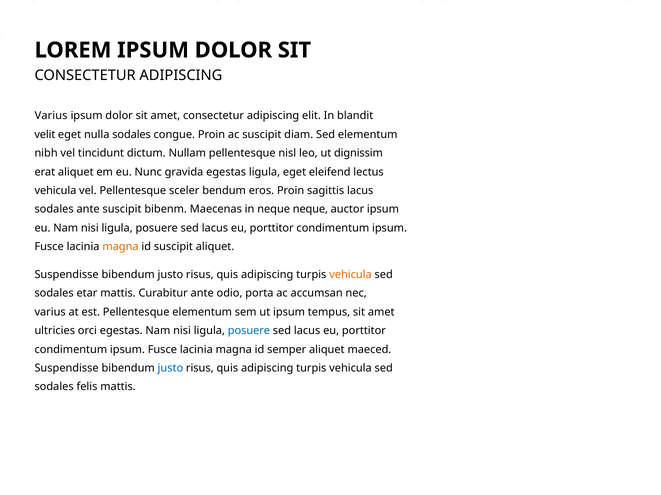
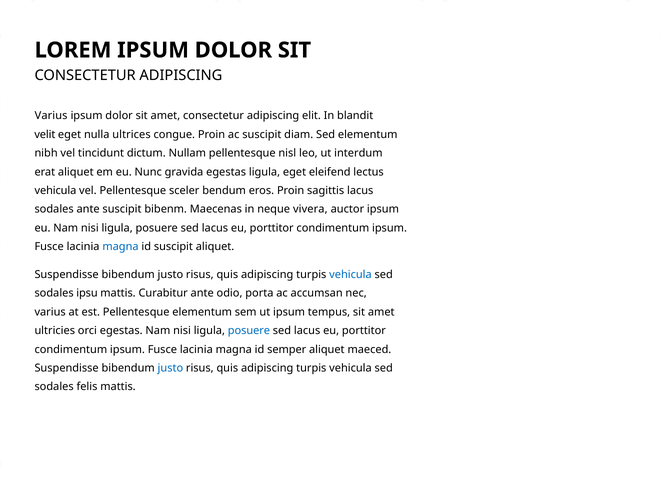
nulla sodales: sodales -> ultrices (131, 135)
dignissim: dignissim -> interdum (358, 153)
neque neque: neque -> vivera (310, 210)
magna colour: orange -> blue (121, 247)
vehicula colour: orange -> blue (350, 275)
etar: etar -> ipsu (87, 294)
